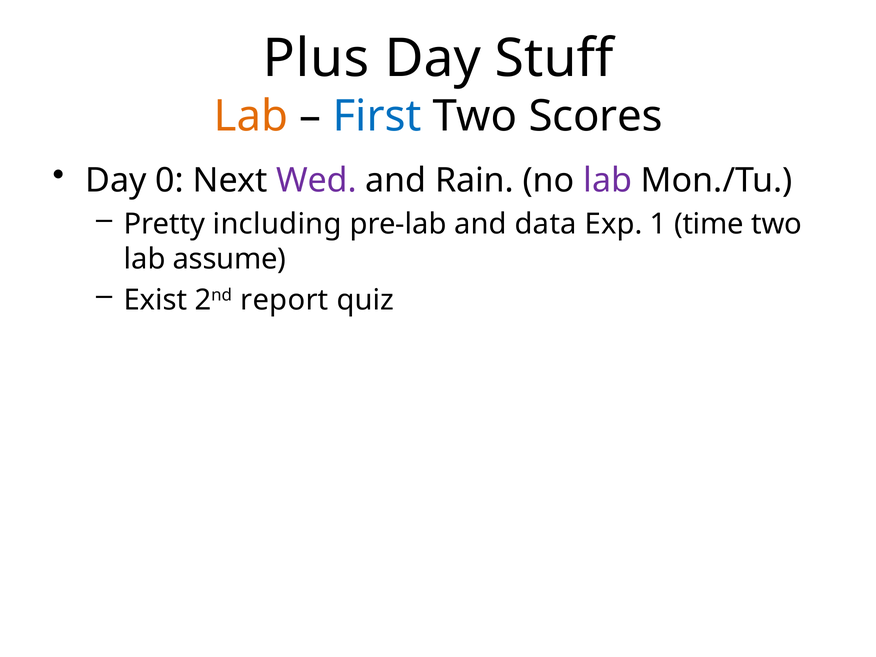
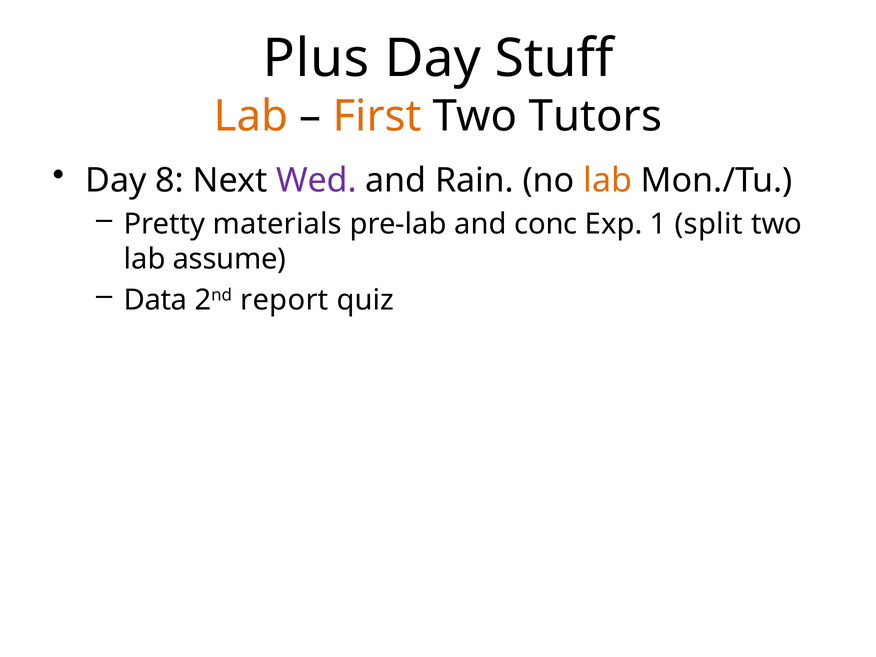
First colour: blue -> orange (377, 116)
Scores: Scores -> Tutors (595, 116)
0: 0 -> 8 (170, 181)
lab colour: purple -> orange (608, 181)
including: including -> materials (277, 224)
data: data -> conc (546, 224)
time: time -> split (709, 224)
Exist: Exist -> Data (155, 300)
